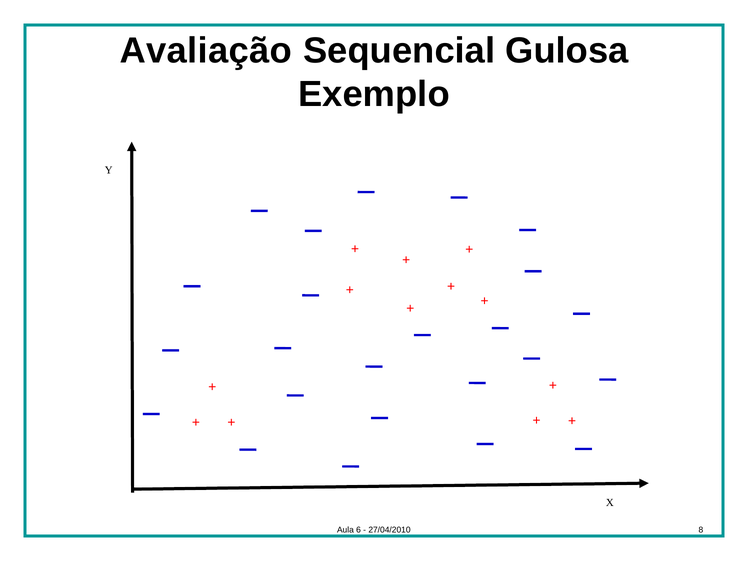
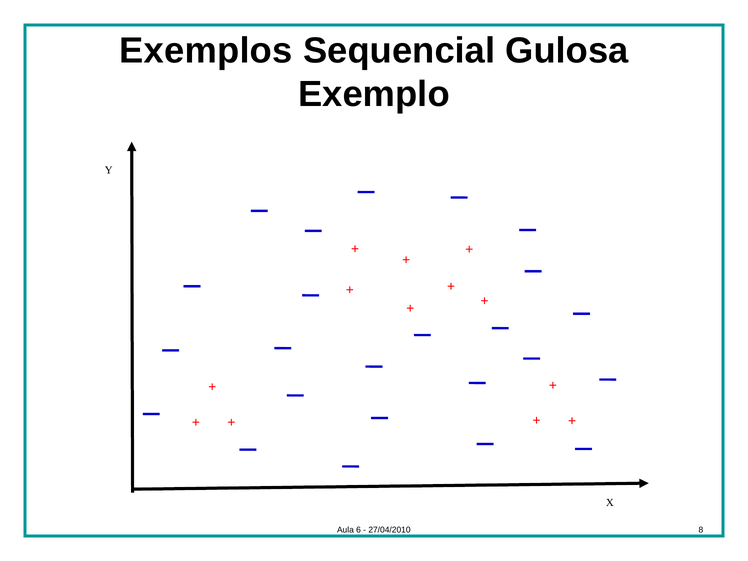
Avaliação: Avaliação -> Exemplos (206, 51)
